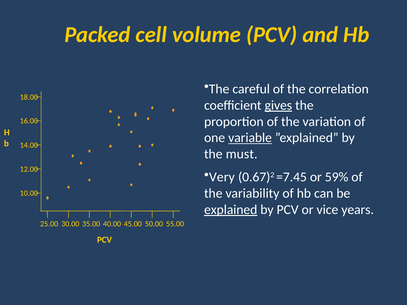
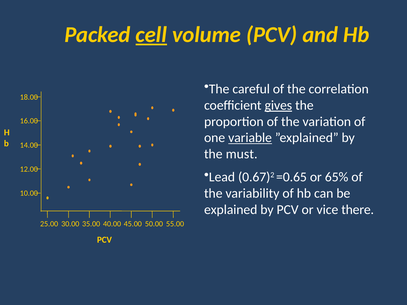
cell underline: none -> present (151, 35)
Very: Very -> Lead (222, 177)
=7.45: =7.45 -> =0.65 (291, 177)
59%: 59% -> 65% (337, 177)
explained underline: present -> none (231, 210)
years: years -> there (358, 210)
